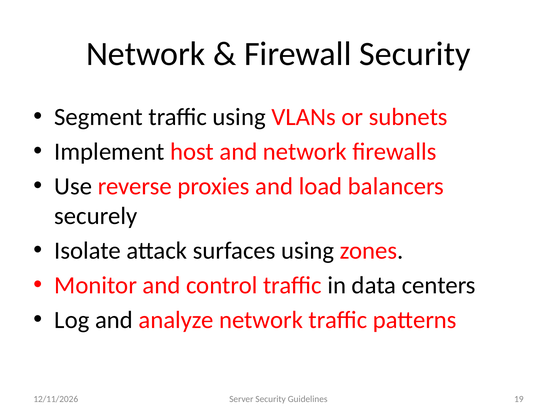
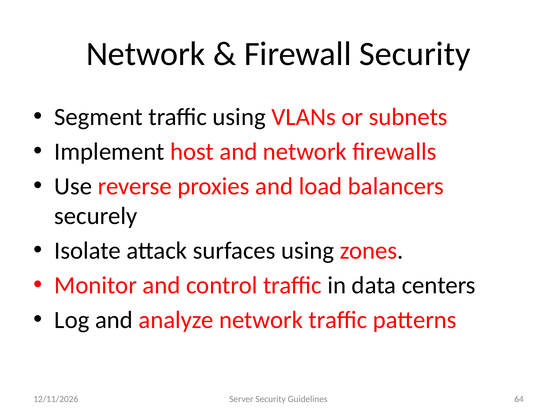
19: 19 -> 64 (519, 399)
